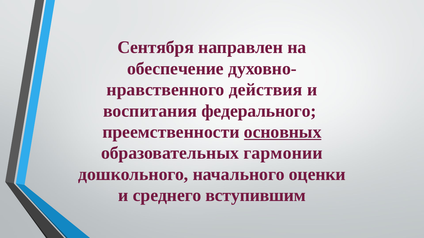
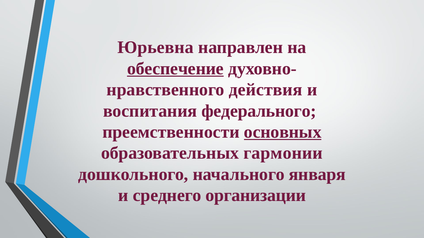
Сентября: Сентября -> Юрьевна (156, 48)
обеспечение underline: none -> present (175, 69)
оценки: оценки -> января (317, 175)
вступившим: вступившим -> организации (256, 196)
